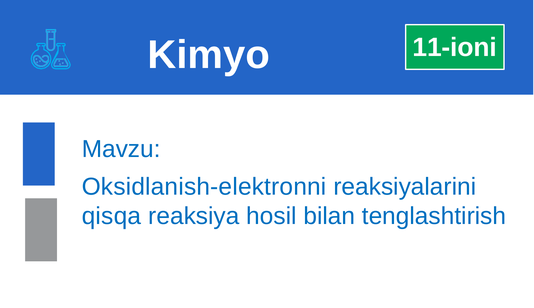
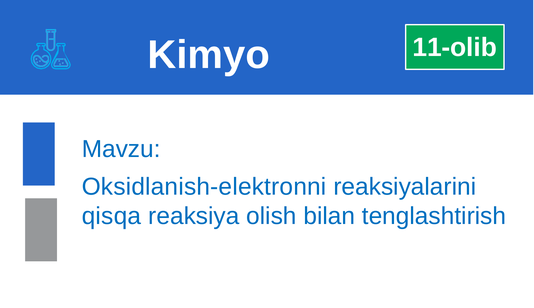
11-ioni: 11-ioni -> 11-olib (455, 47)
hosil: hosil -> olish (271, 216)
